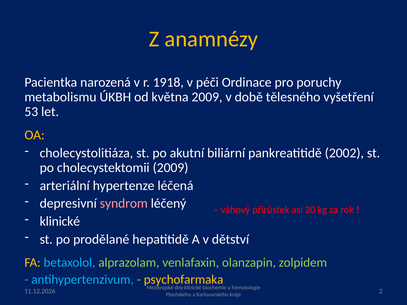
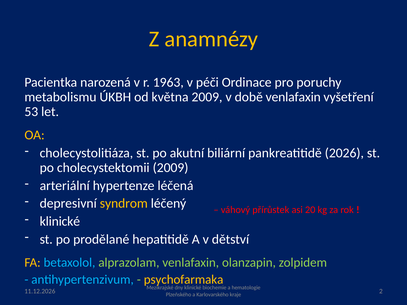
1918: 1918 -> 1963 (168, 82)
době tělesného: tělesného -> venlafaxin (293, 97)
2002: 2002 -> 2026 (344, 153)
syndrom colour: pink -> yellow (124, 204)
